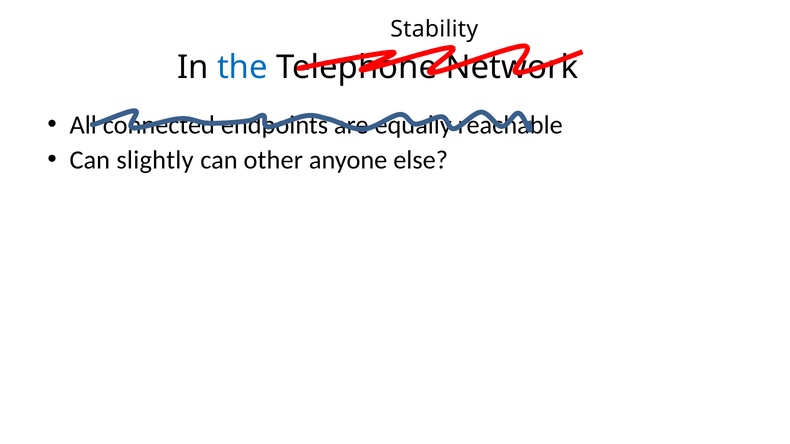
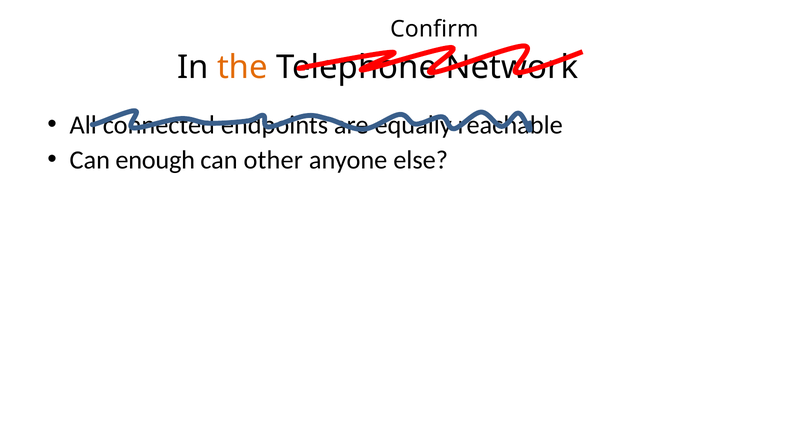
Stability: Stability -> Confirm (434, 29)
the colour: blue -> orange (242, 68)
slightly: slightly -> enough (155, 160)
